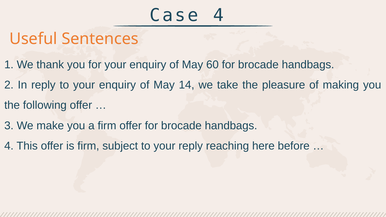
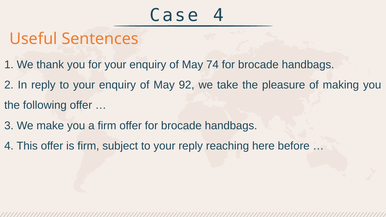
60: 60 -> 74 (212, 65)
14: 14 -> 92 (187, 85)
